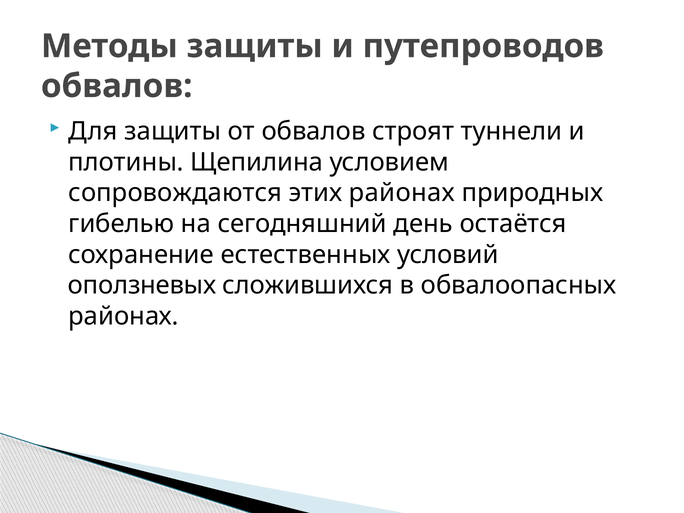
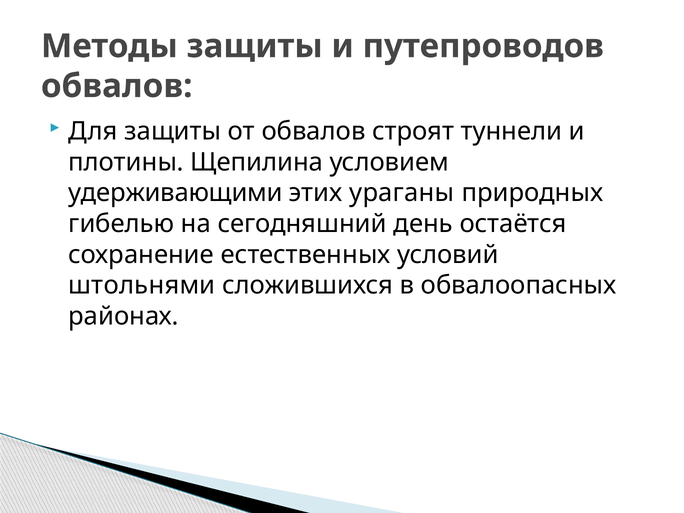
сопровождаются: сопровождаются -> удерживающими (175, 193)
этих районах: районах -> ураганы (402, 193)
оползневых: оползневых -> штольнями (142, 285)
